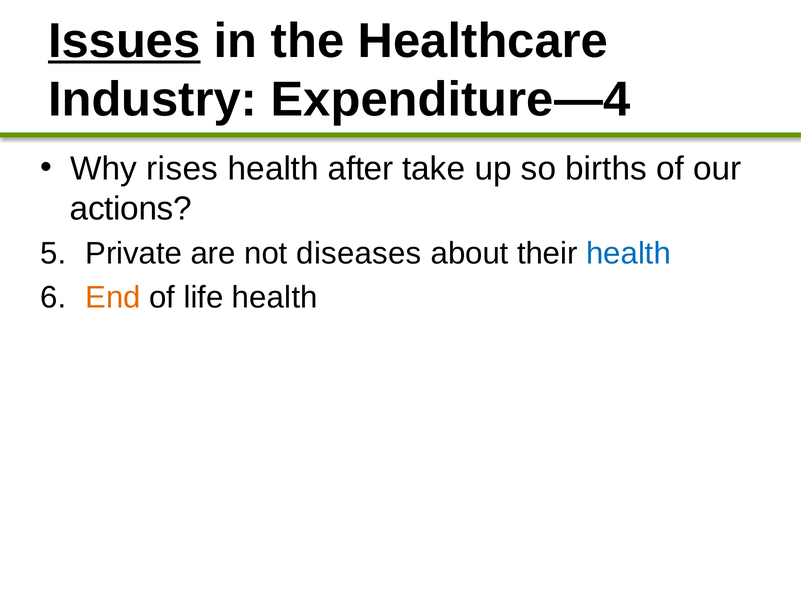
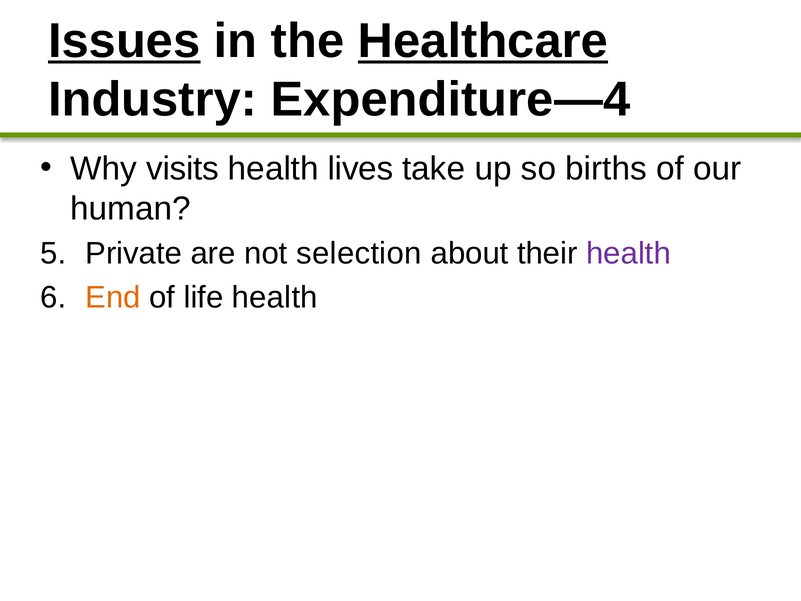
Healthcare underline: none -> present (483, 41)
rises: rises -> visits (183, 169)
after: after -> lives (361, 169)
actions: actions -> human (131, 209)
diseases: diseases -> selection (359, 253)
health colour: blue -> purple (629, 253)
